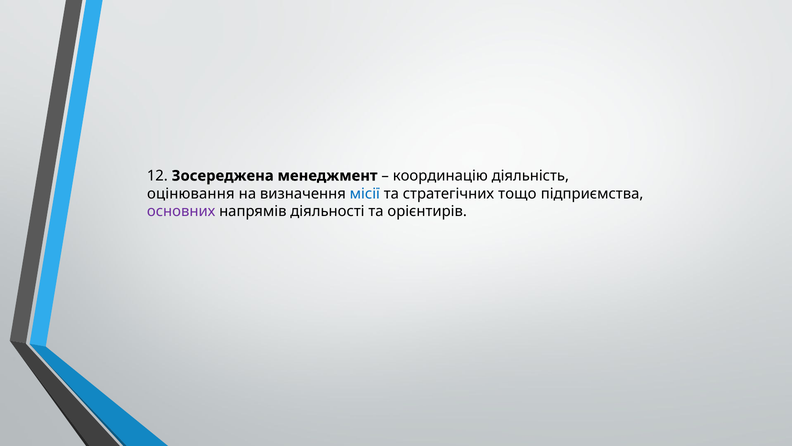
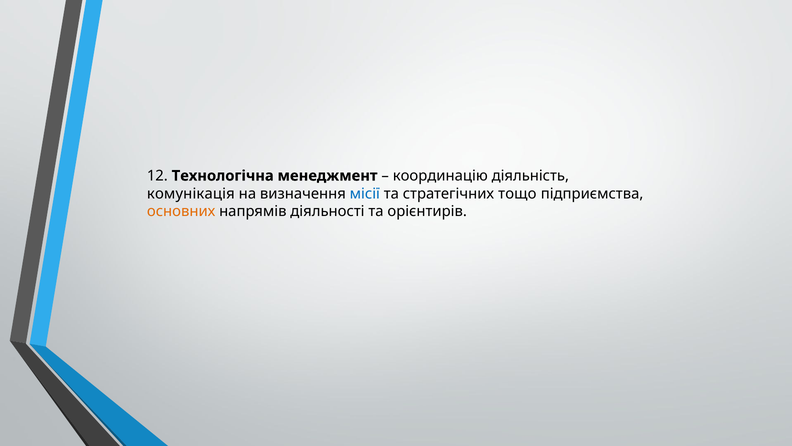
Зосереджена: Зосереджена -> Технологічна (223, 176)
оцінювання: оцінювання -> комунікація (191, 193)
основних colour: purple -> orange (181, 211)
